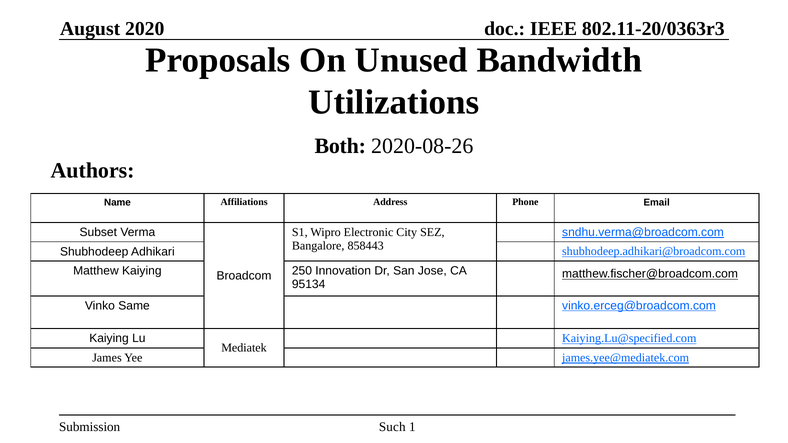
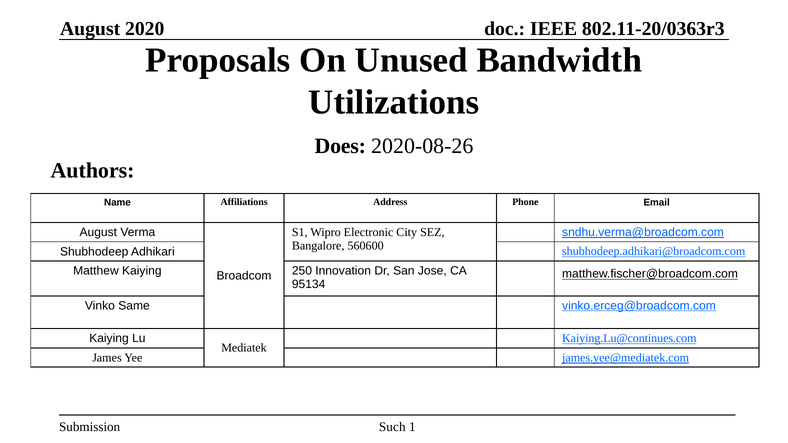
Both: Both -> Does (340, 146)
Subset: Subset -> August (98, 232)
858443: 858443 -> 560600 (366, 246)
Kaiying.Lu@specified.com: Kaiying.Lu@specified.com -> Kaiying.Lu@continues.com (629, 338)
